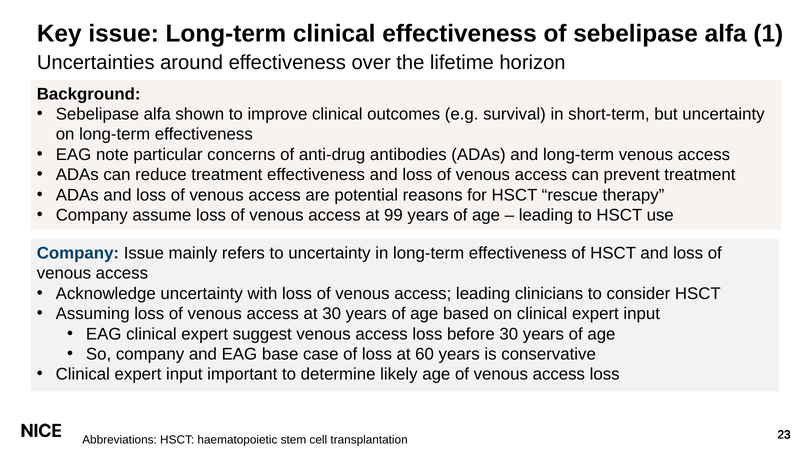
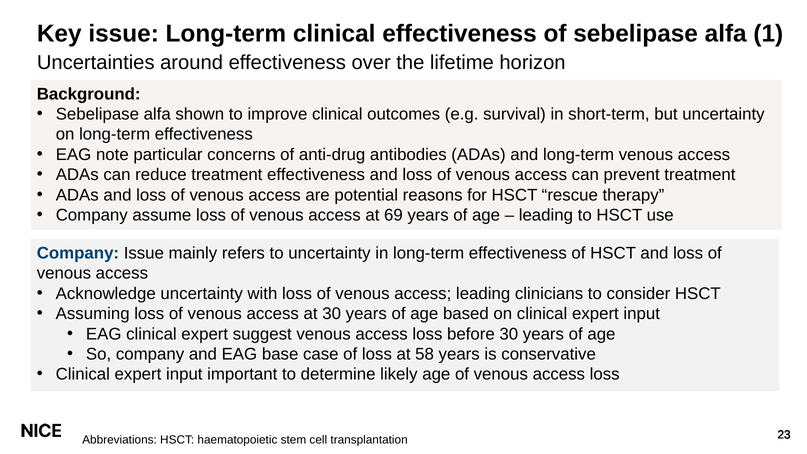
99: 99 -> 69 (393, 215)
60: 60 -> 58 (425, 354)
